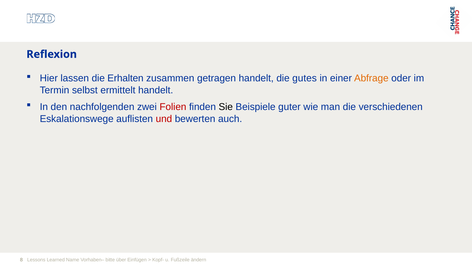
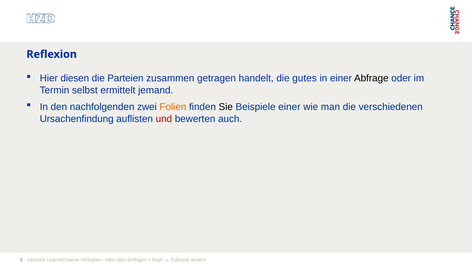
lassen: lassen -> diesen (75, 78)
Erhalten: Erhalten -> Parteien (125, 78)
Abfrage colour: orange -> black (371, 78)
ermittelt handelt: handelt -> jemand (156, 90)
Folien colour: red -> orange (173, 107)
Beispiele guter: guter -> einer (289, 107)
Eskalationswege: Eskalationswege -> Ursachenfindung (77, 119)
